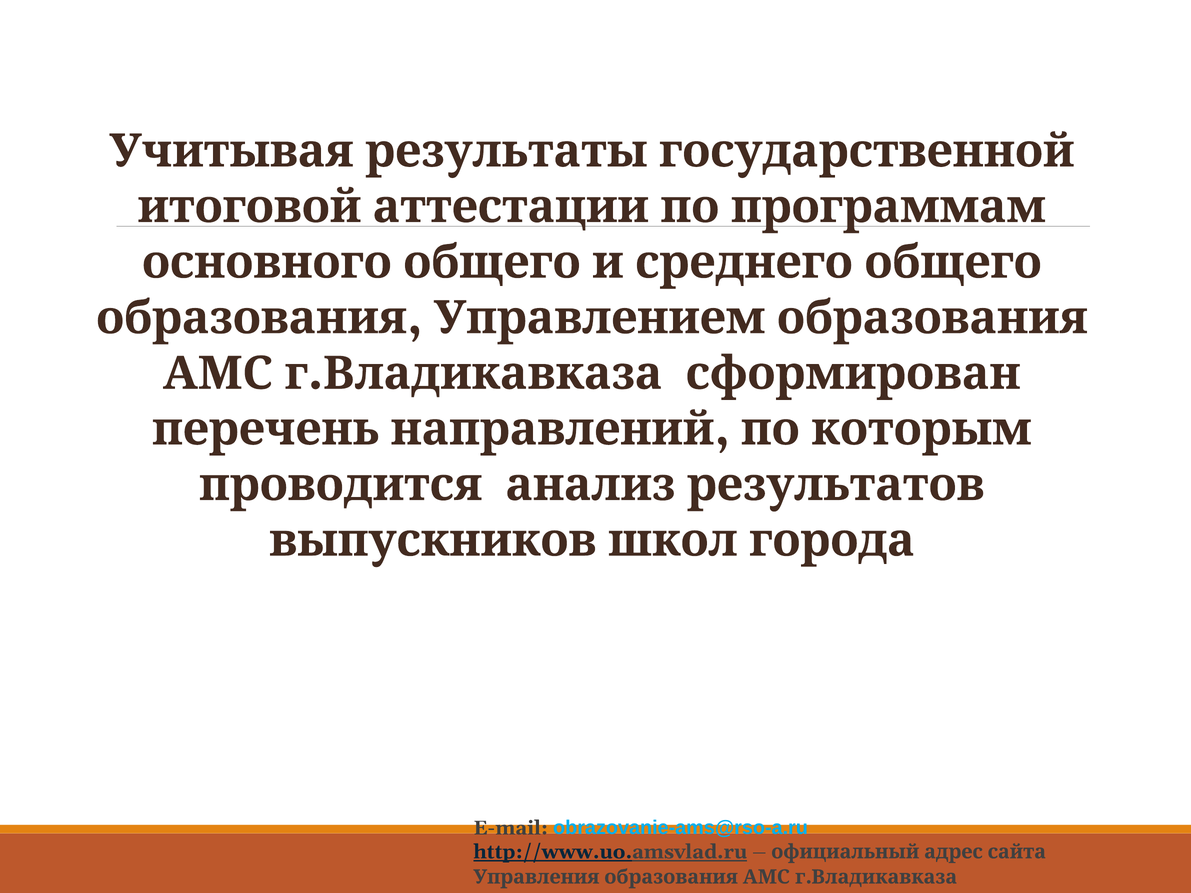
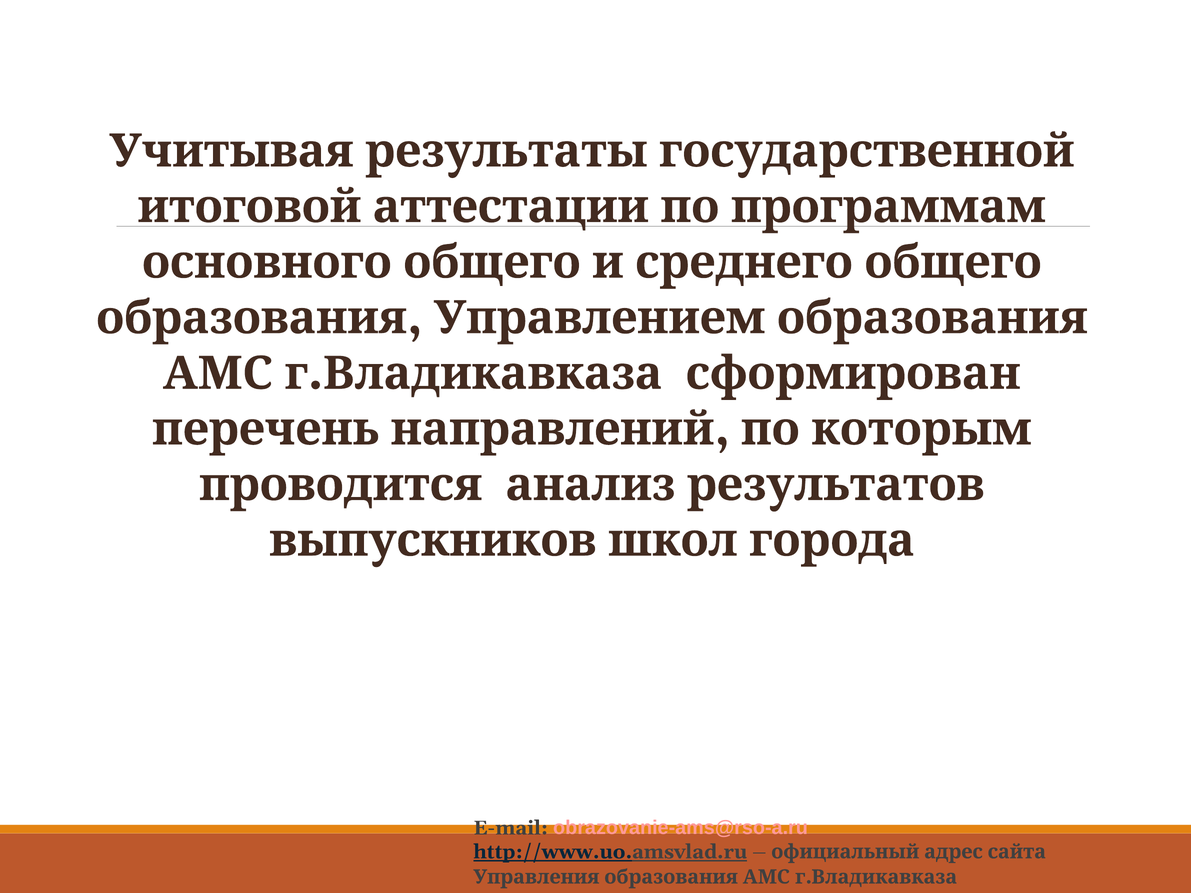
obrazovanie-ams@rso-a.ru colour: light blue -> pink (681, 828)
